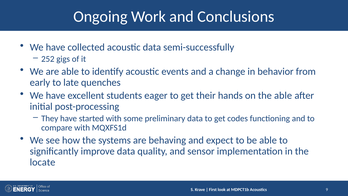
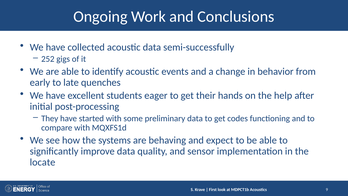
the able: able -> help (283, 95)
